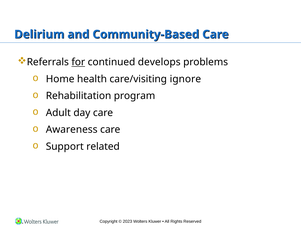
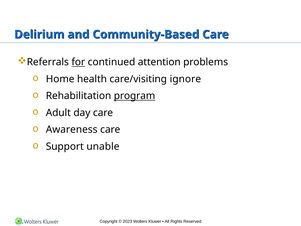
develops: develops -> attention (159, 62)
program underline: none -> present (135, 96)
related: related -> unable (103, 146)
